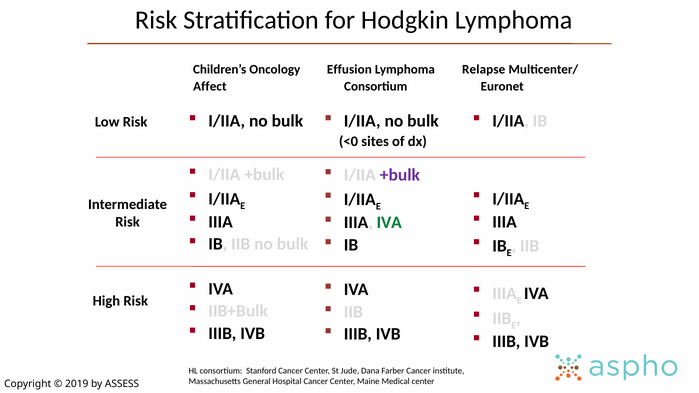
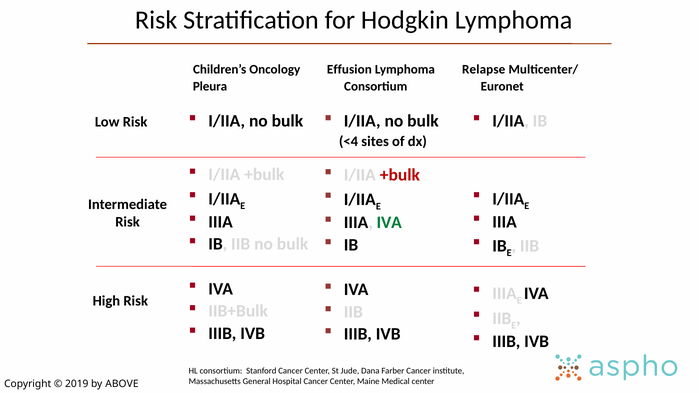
Affect: Affect -> Pleura (210, 86)
<0: <0 -> <4 (349, 141)
+bulk colour: purple -> red (400, 175)
ASSESS: ASSESS -> ABOVE (122, 384)
